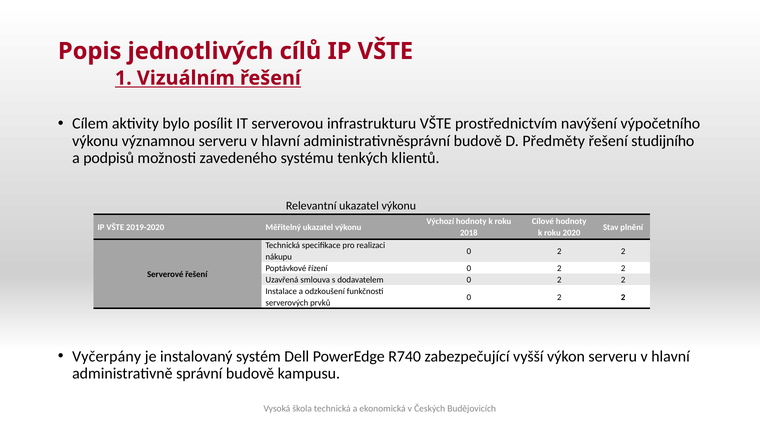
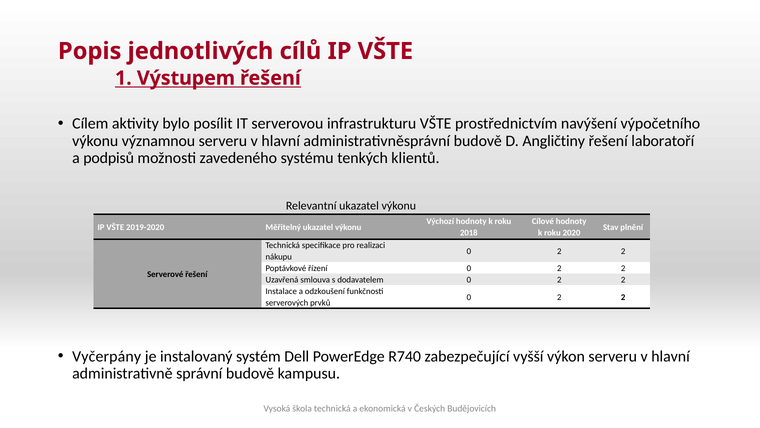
Vizuálním: Vizuálním -> Výstupem (186, 78)
Předměty: Předměty -> Angličtiny (554, 141)
studijního: studijního -> laboratoří (663, 141)
